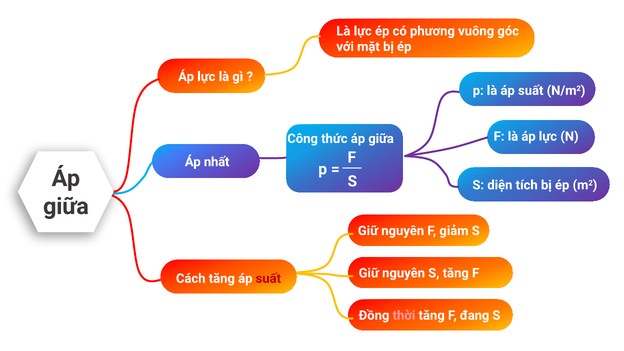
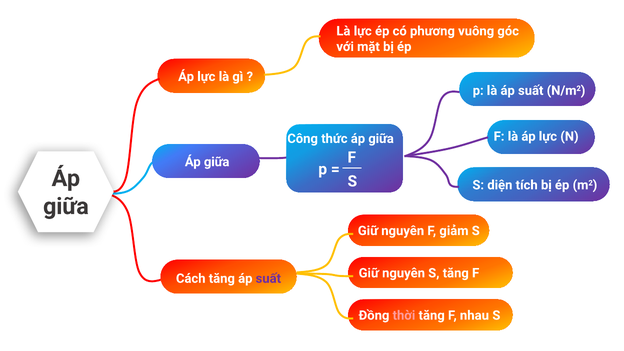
nhất: nhất -> giữa (217, 162)
suất colour: red -> purple (268, 278)
đang: đang -> nhau (474, 315)
